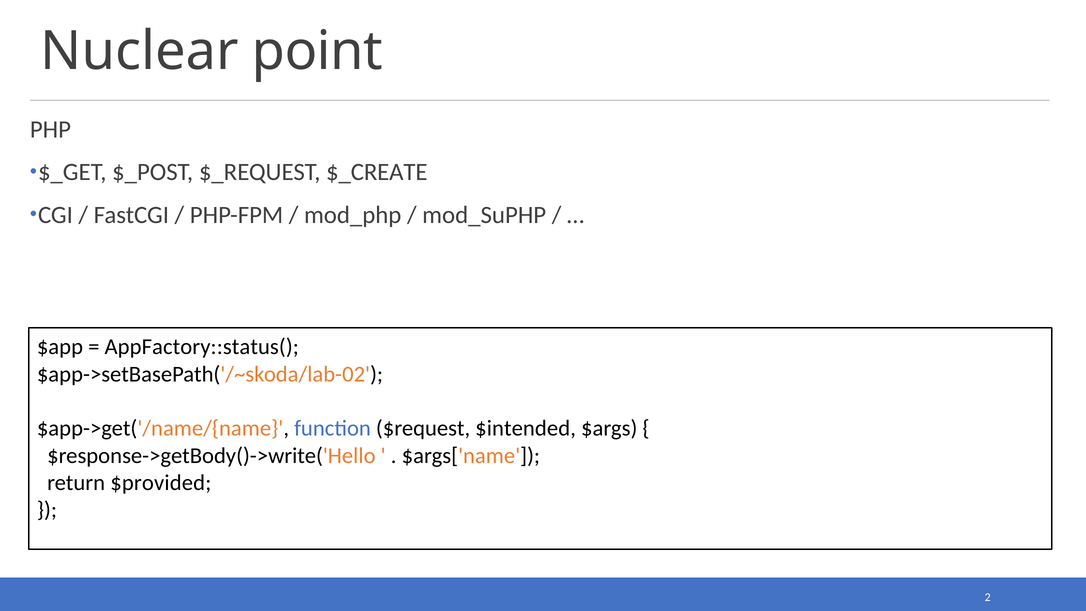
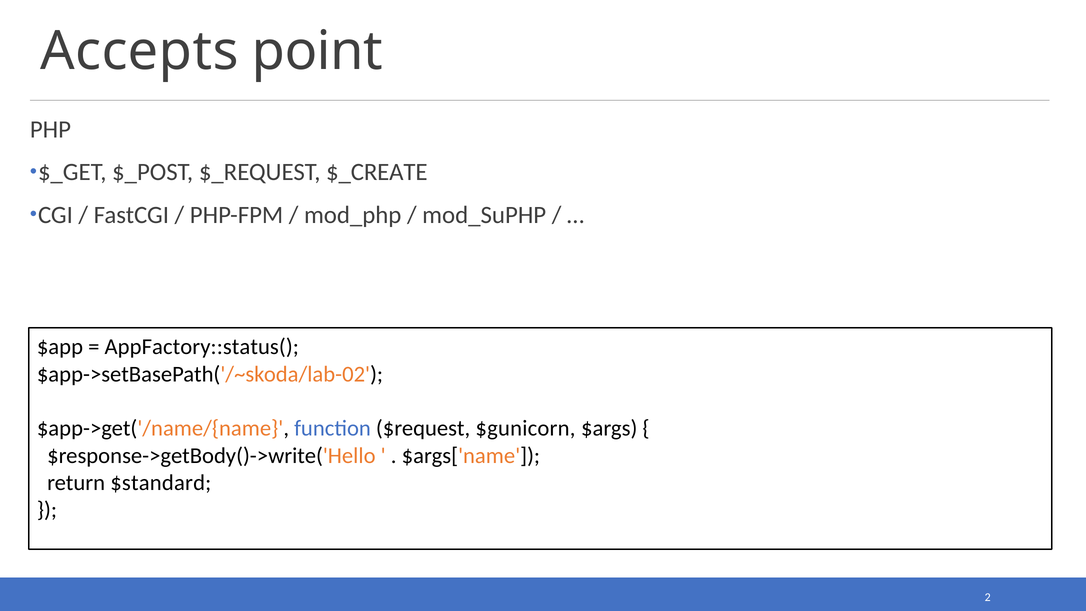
Nuclear: Nuclear -> Accepts (139, 51)
$intended: $intended -> $gunicorn (525, 428)
$provided: $provided -> $standard (161, 483)
